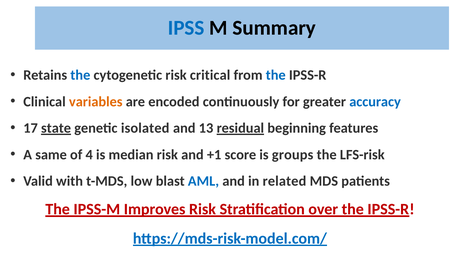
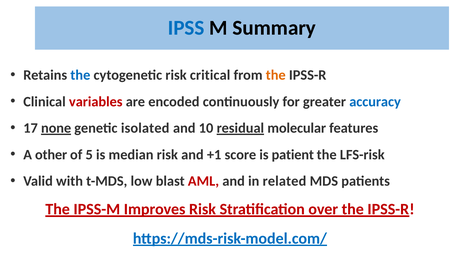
the colour: blue -> orange (276, 75)
variables colour: orange -> red (96, 102)
state: state -> none (56, 128)
13: 13 -> 10 (206, 128)
beginning: beginning -> molecular (297, 128)
same: same -> other (51, 154)
4: 4 -> 5 (89, 154)
groups: groups -> patient (293, 154)
AML colour: blue -> red (203, 181)
